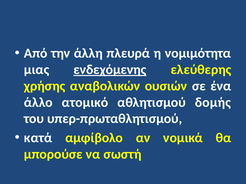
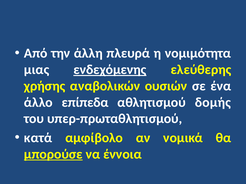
ατομικό: ατομικό -> επίπεδα (85, 103)
μπορούσε underline: none -> present (53, 155)
σωστή: σωστή -> έννοια (122, 155)
